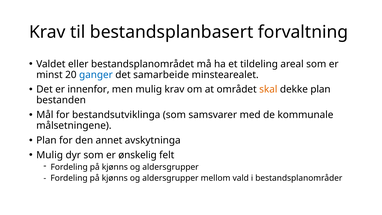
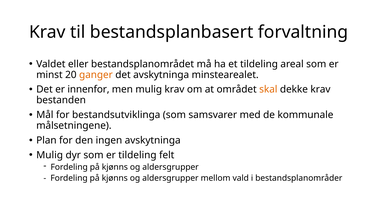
ganger colour: blue -> orange (96, 75)
det samarbeide: samarbeide -> avskytninga (161, 75)
dekke plan: plan -> krav (320, 89)
annet: annet -> ingen (109, 140)
er ønskelig: ønskelig -> tildeling (137, 155)
